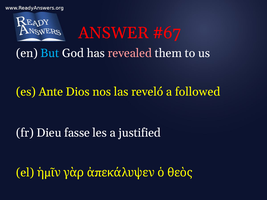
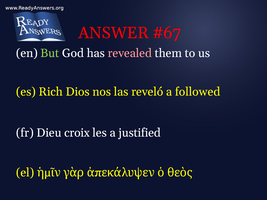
But colour: light blue -> light green (50, 53)
Ante: Ante -> Rich (51, 92)
fasse: fasse -> croix (77, 133)
